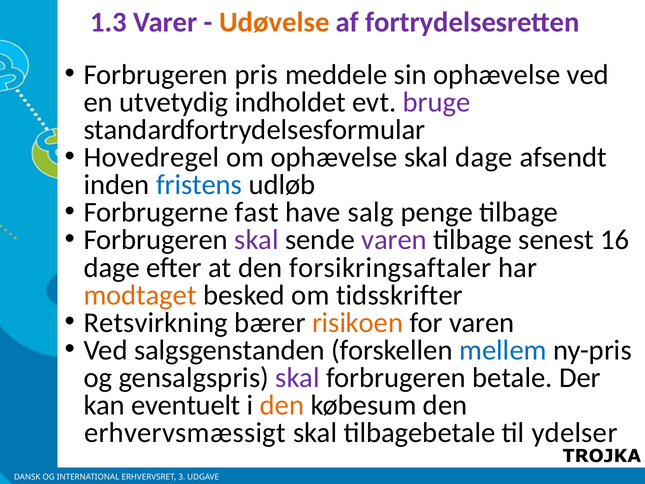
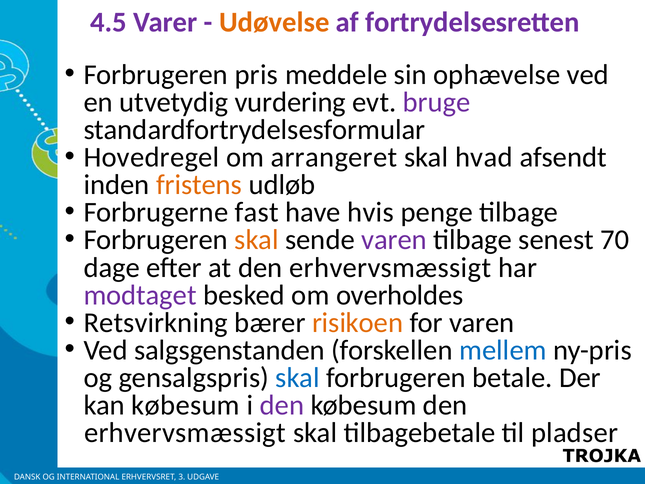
1.3: 1.3 -> 4.5 (109, 22)
indholdet: indholdet -> vurdering (290, 102)
om ophævelse: ophævelse -> arrangeret (334, 157)
skal dage: dage -> hvad (484, 157)
fristens colour: blue -> orange (199, 185)
salg: salg -> hvis (371, 212)
skal colour: purple -> orange (257, 240)
16: 16 -> 70 (615, 240)
at den forsikringsaftaler: forsikringsaftaler -> erhvervsmæssigt (390, 267)
modtaget colour: orange -> purple (140, 295)
tidsskrifter: tidsskrifter -> overholdes (400, 295)
skal colour: purple -> blue (298, 378)
kan eventuelt: eventuelt -> købesum (186, 405)
den colour: orange -> purple (282, 405)
ydelser: ydelser -> pladser (575, 433)
